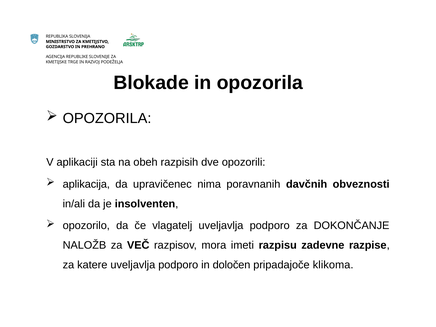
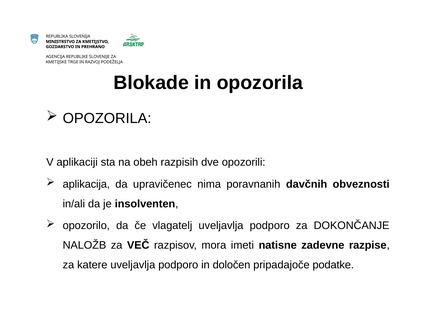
razpisu: razpisu -> natisne (278, 245)
klikoma: klikoma -> podatke (333, 265)
